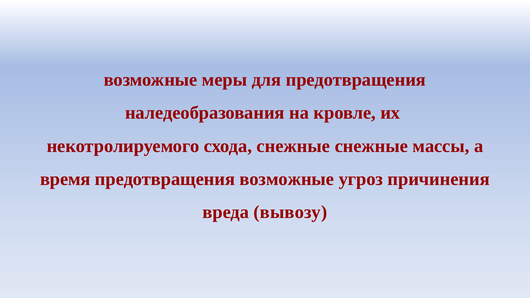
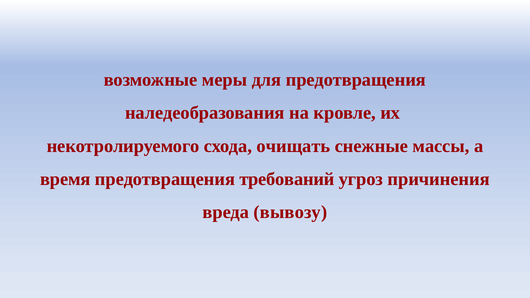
схода снежные: снежные -> очищать (293, 146)
предотвращения возможные: возможные -> требований (287, 179)
